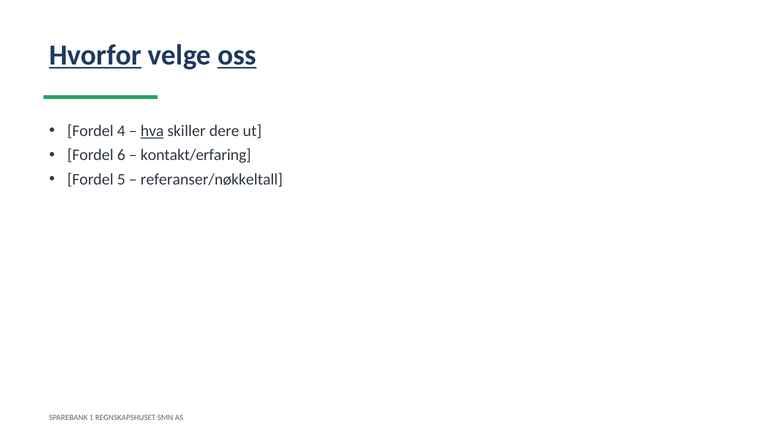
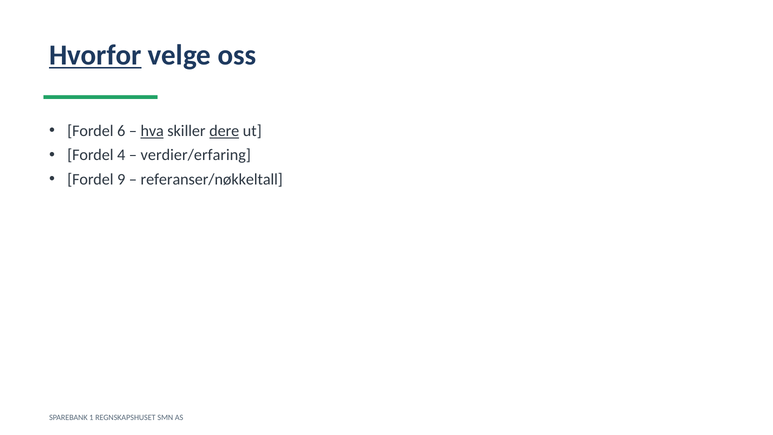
oss underline: present -> none (237, 55)
4: 4 -> 6 (121, 131)
dere underline: none -> present (224, 131)
6: 6 -> 4 (121, 155)
kontakt/erfaring: kontakt/erfaring -> verdier/erfaring (196, 155)
5: 5 -> 9 (121, 179)
